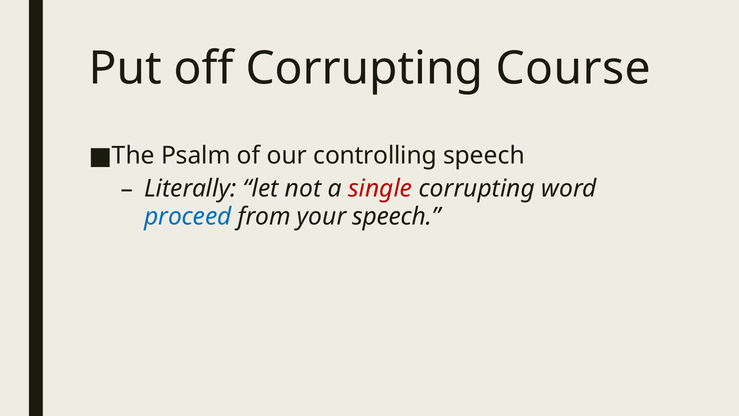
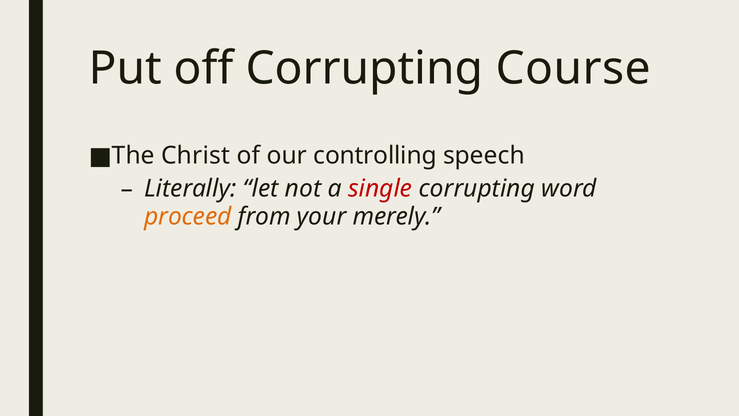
Psalm: Psalm -> Christ (196, 155)
proceed colour: blue -> orange (188, 216)
your speech: speech -> merely (397, 216)
